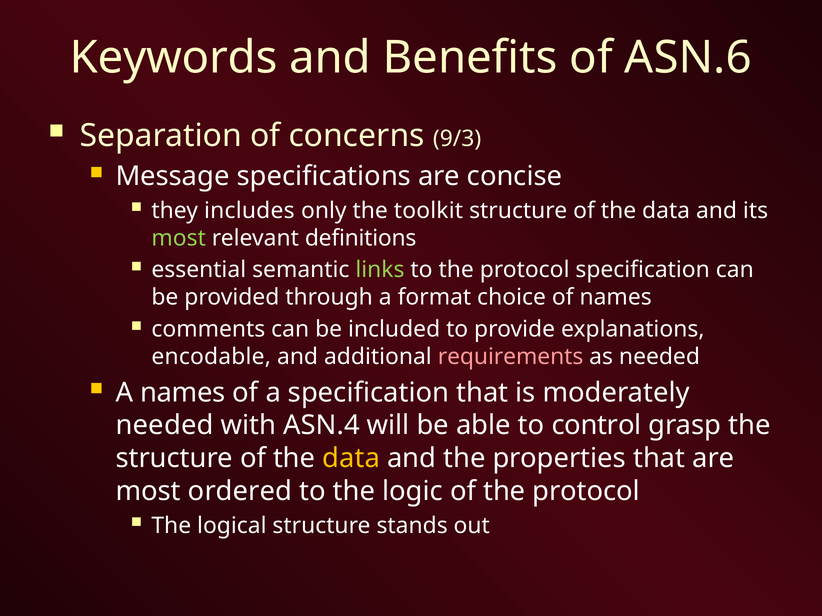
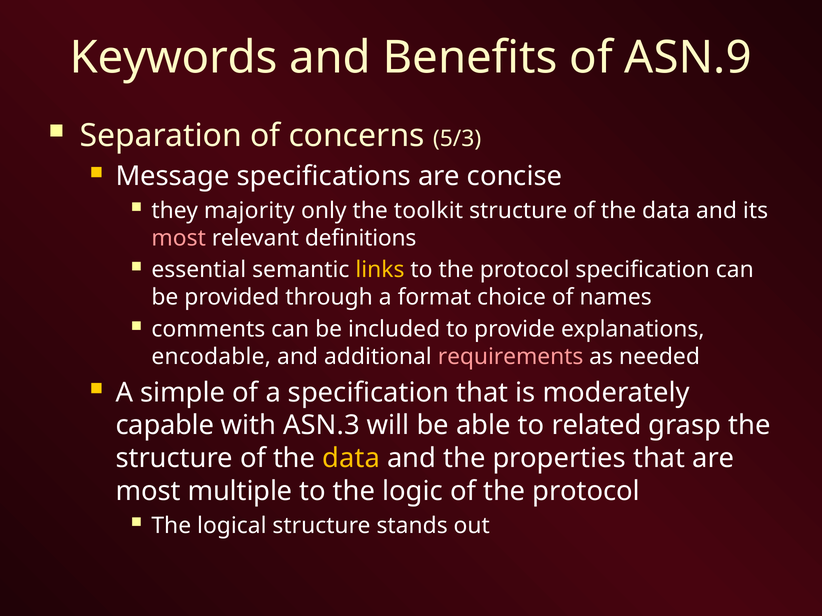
ASN.6: ASN.6 -> ASN.9 (688, 58)
9/3: 9/3 -> 5/3 (457, 139)
includes: includes -> majority (249, 211)
most colour: light green -> pink (179, 238)
links colour: light green -> yellow (380, 270)
A names: names -> simple (183, 393)
needed: needed -> capable (165, 426)
ASN.4: ASN.4 -> ASN.3 (322, 426)
control: control -> related (596, 426)
ordered: ordered -> multiple (240, 492)
